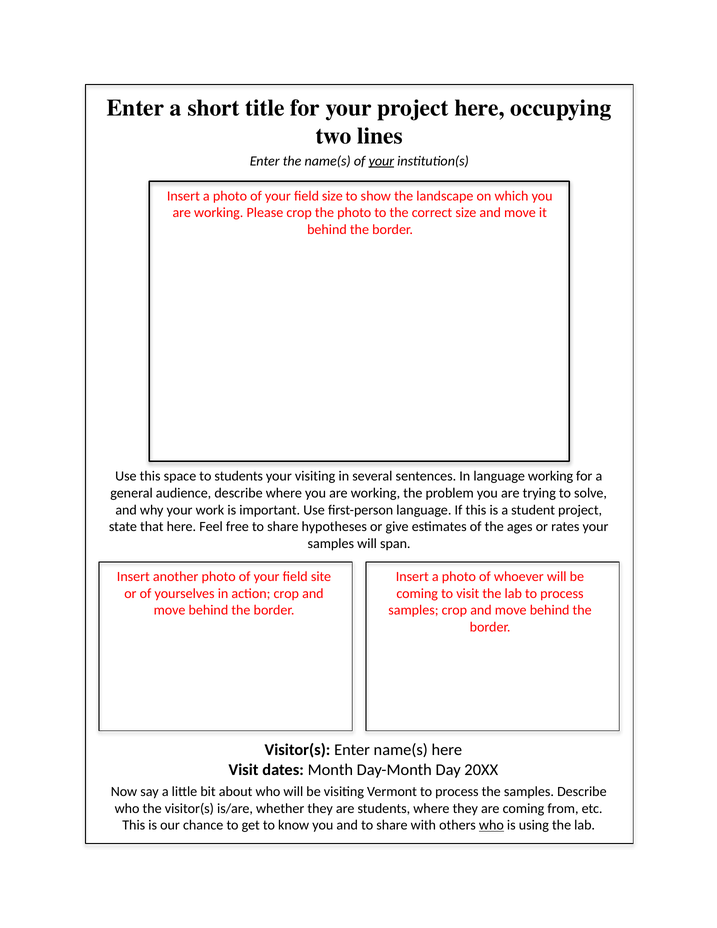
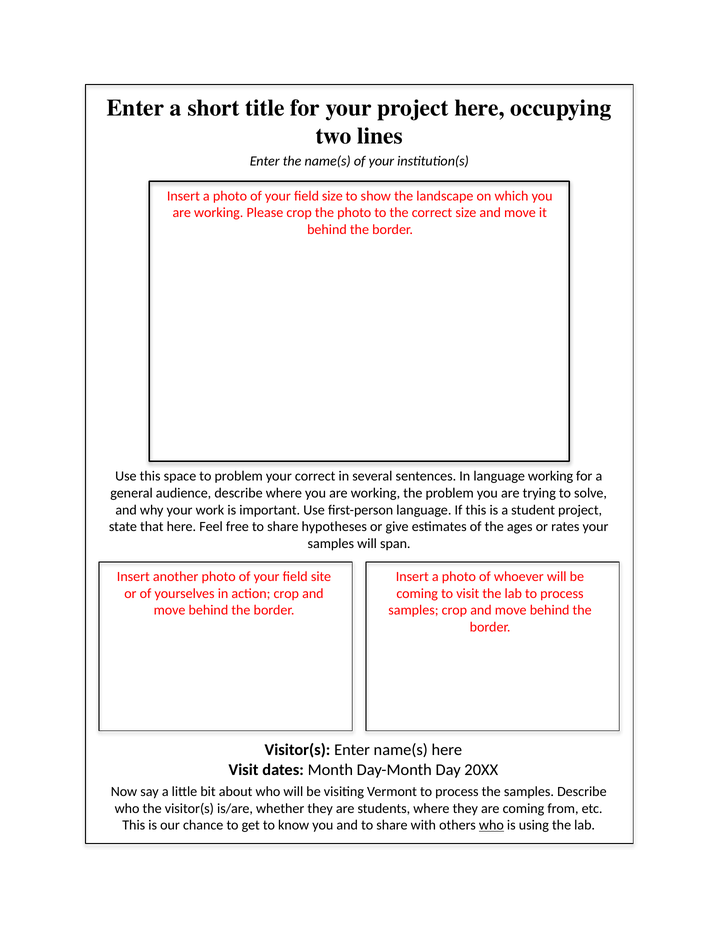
your underline: present -> none (381, 161)
to students: students -> problem (239, 476)
your visiting: visiting -> correct (315, 476)
